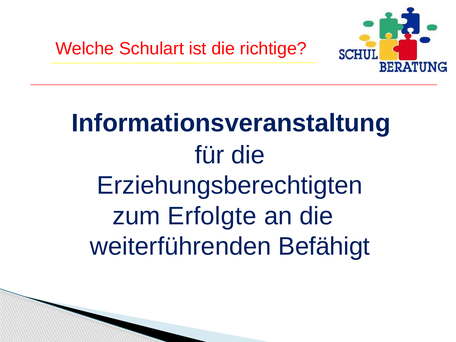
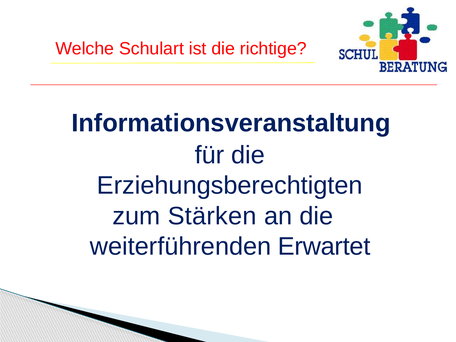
Erfolgte: Erfolgte -> Stärken (212, 216)
Befähigt: Befähigt -> Erwartet (324, 246)
